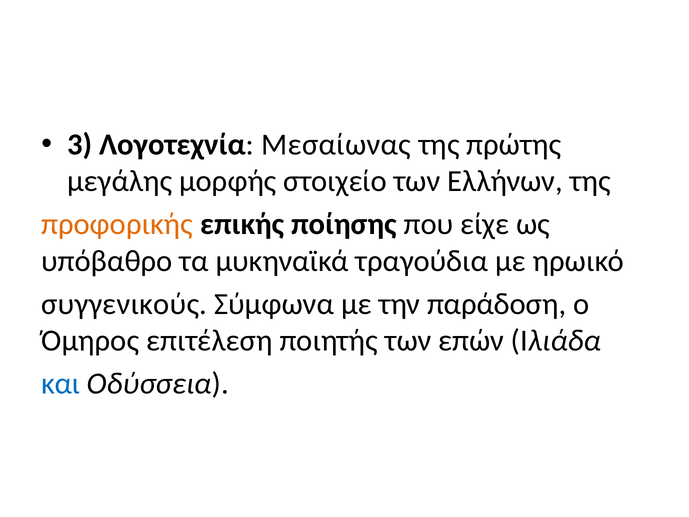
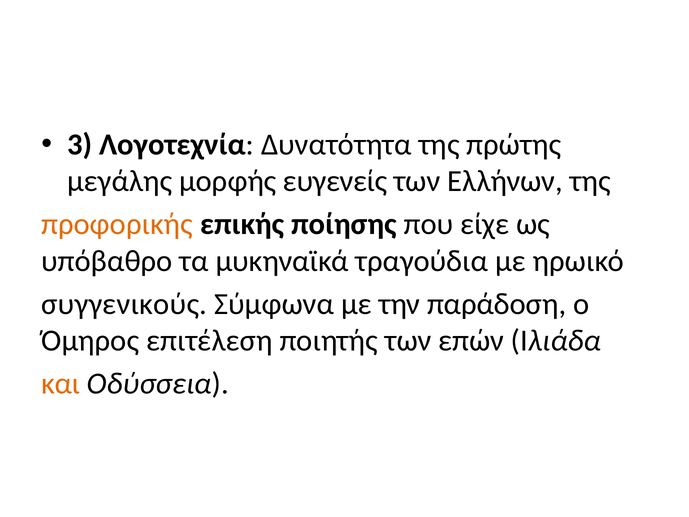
Μεσαίωνας: Μεσαίωνας -> Δυνατότητα (336, 145)
στοιχείο: στοιχείο -> ευγενείς (335, 181)
και colour: blue -> orange (61, 383)
